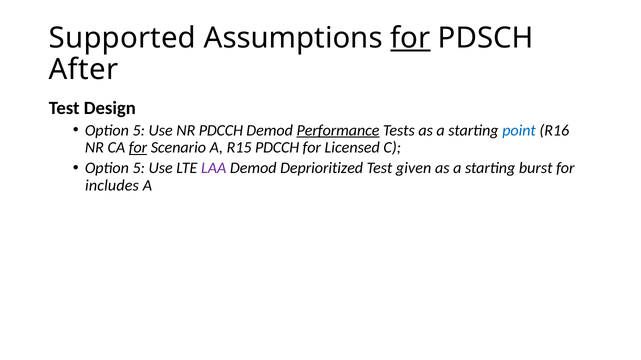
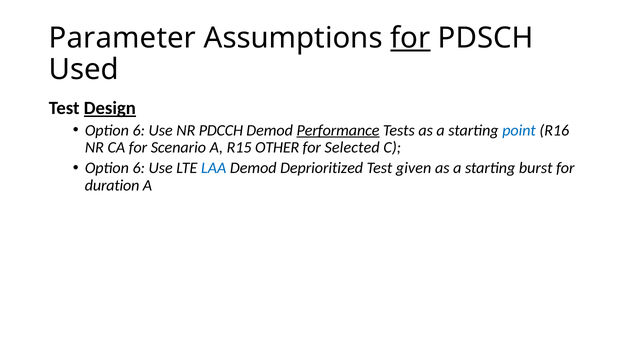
Supported: Supported -> Parameter (122, 38)
After: After -> Used (84, 70)
Design underline: none -> present (110, 108)
5: 5 -> 6 (139, 130)
for underline: present -> none (138, 148)
R15 PDCCH: PDCCH -> OTHER (277, 148)
Licensed: Licensed -> Selected (352, 148)
5: 5 -> 6 (139, 168)
LAA colour: purple -> blue (214, 168)
includes: includes -> duration (112, 186)
